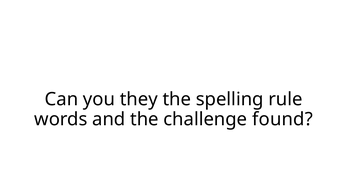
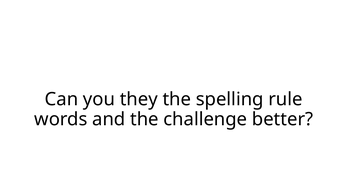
found: found -> better (283, 119)
